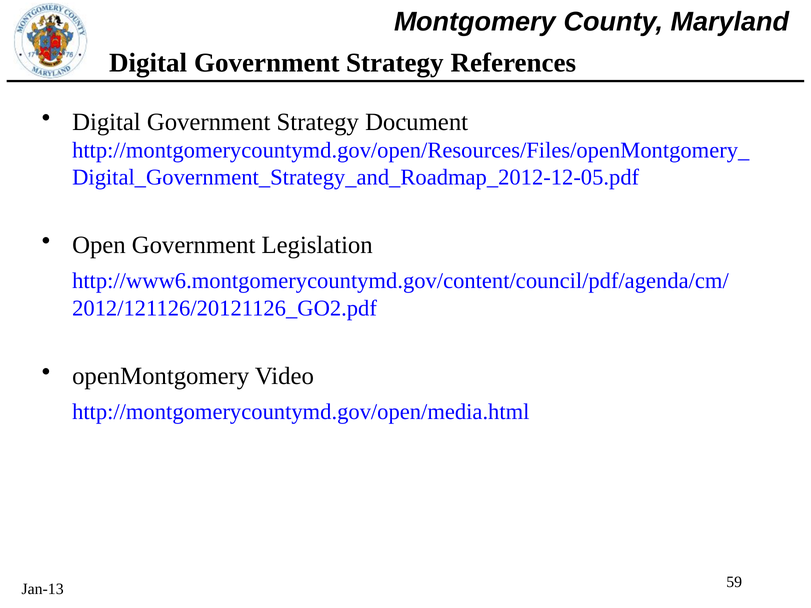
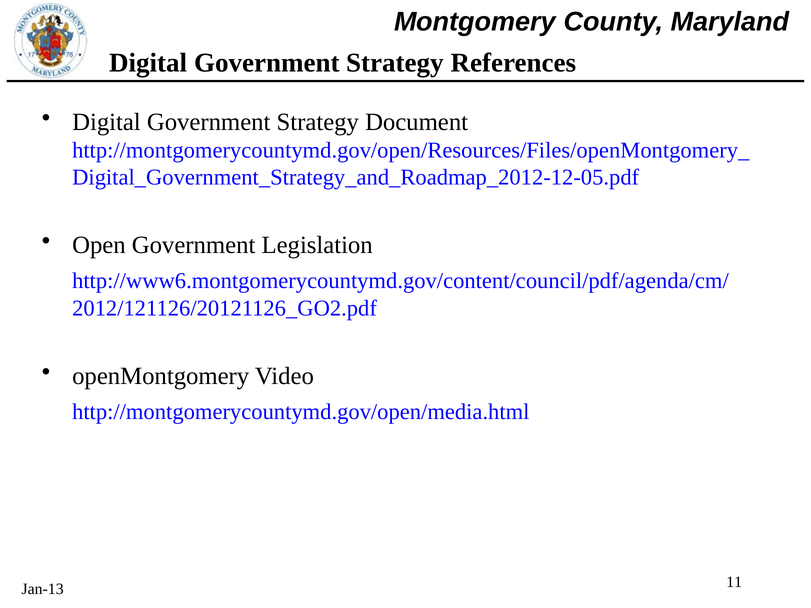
59: 59 -> 11 (734, 582)
